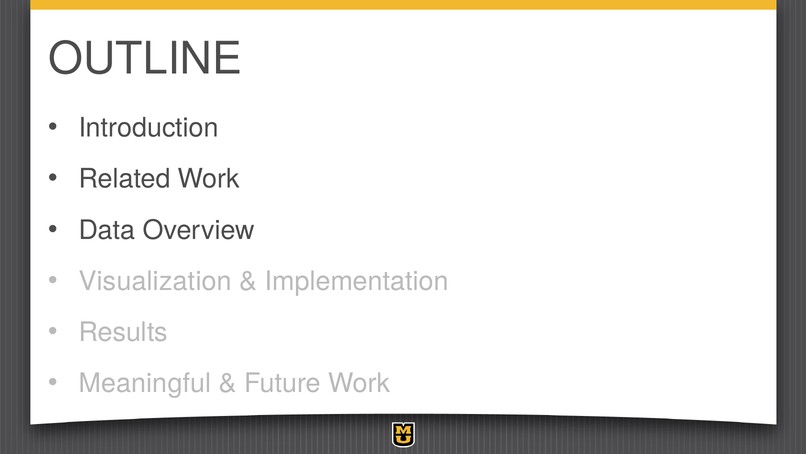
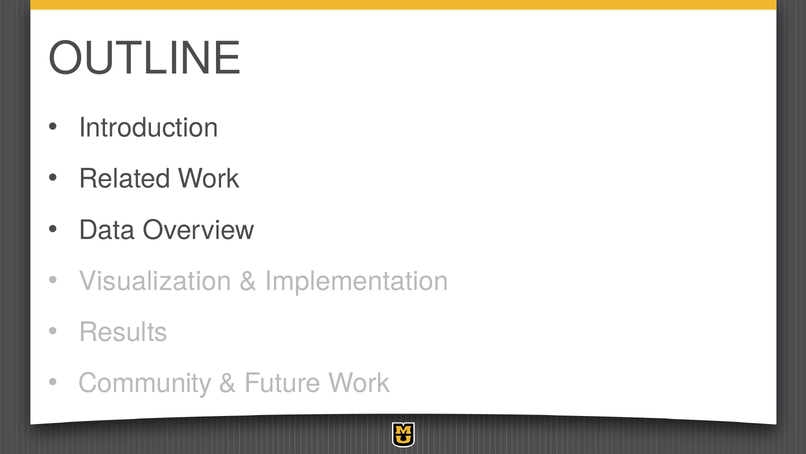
Meaningful: Meaningful -> Community (145, 383)
